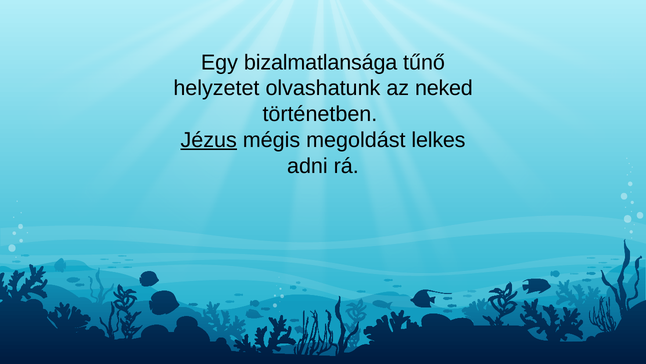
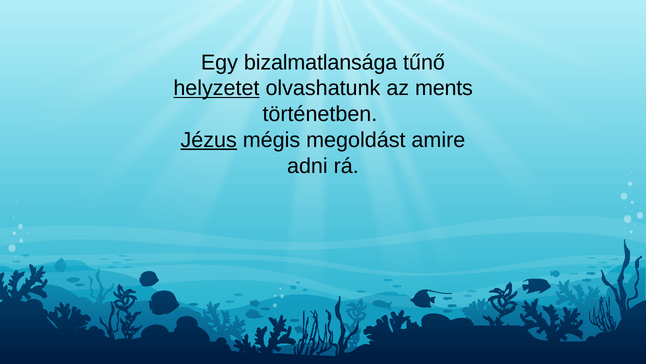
helyzetet underline: none -> present (216, 88)
neked: neked -> ments (444, 88)
lelkes: lelkes -> amire (438, 140)
